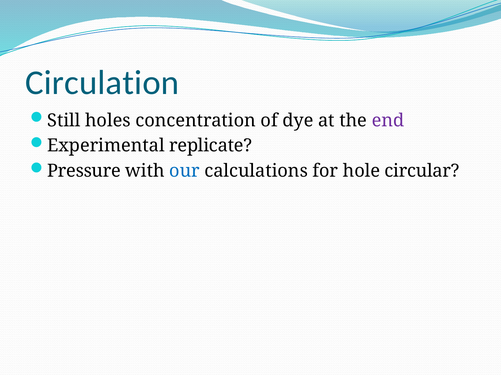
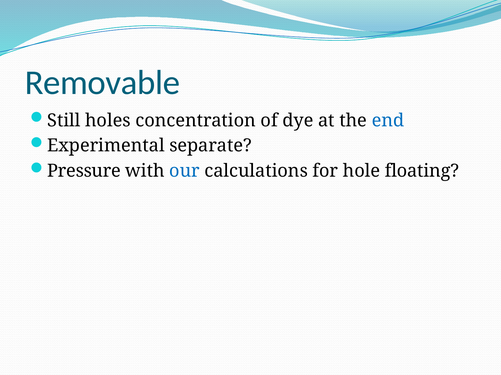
Circulation: Circulation -> Removable (102, 83)
end colour: purple -> blue (388, 121)
replicate: replicate -> separate (210, 146)
circular: circular -> floating (422, 171)
